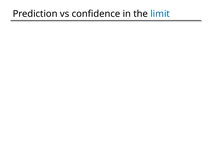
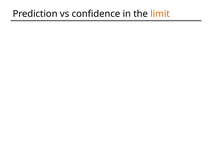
limit colour: blue -> orange (160, 14)
